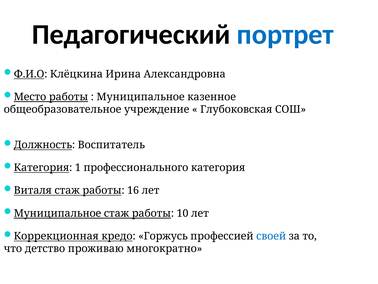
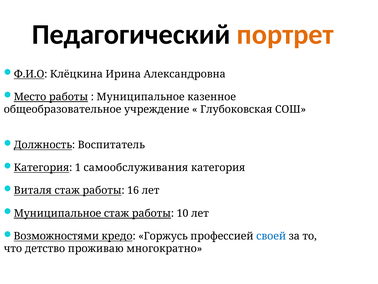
портрет colour: blue -> orange (285, 34)
профессионального: профессионального -> самообслуживания (136, 167)
Коррекционная: Коррекционная -> Возможностями (56, 236)
